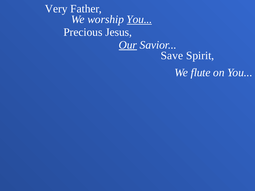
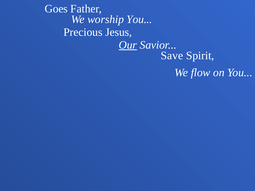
Very: Very -> Goes (56, 9)
You underline: present -> none (139, 19)
flute: flute -> flow (201, 73)
